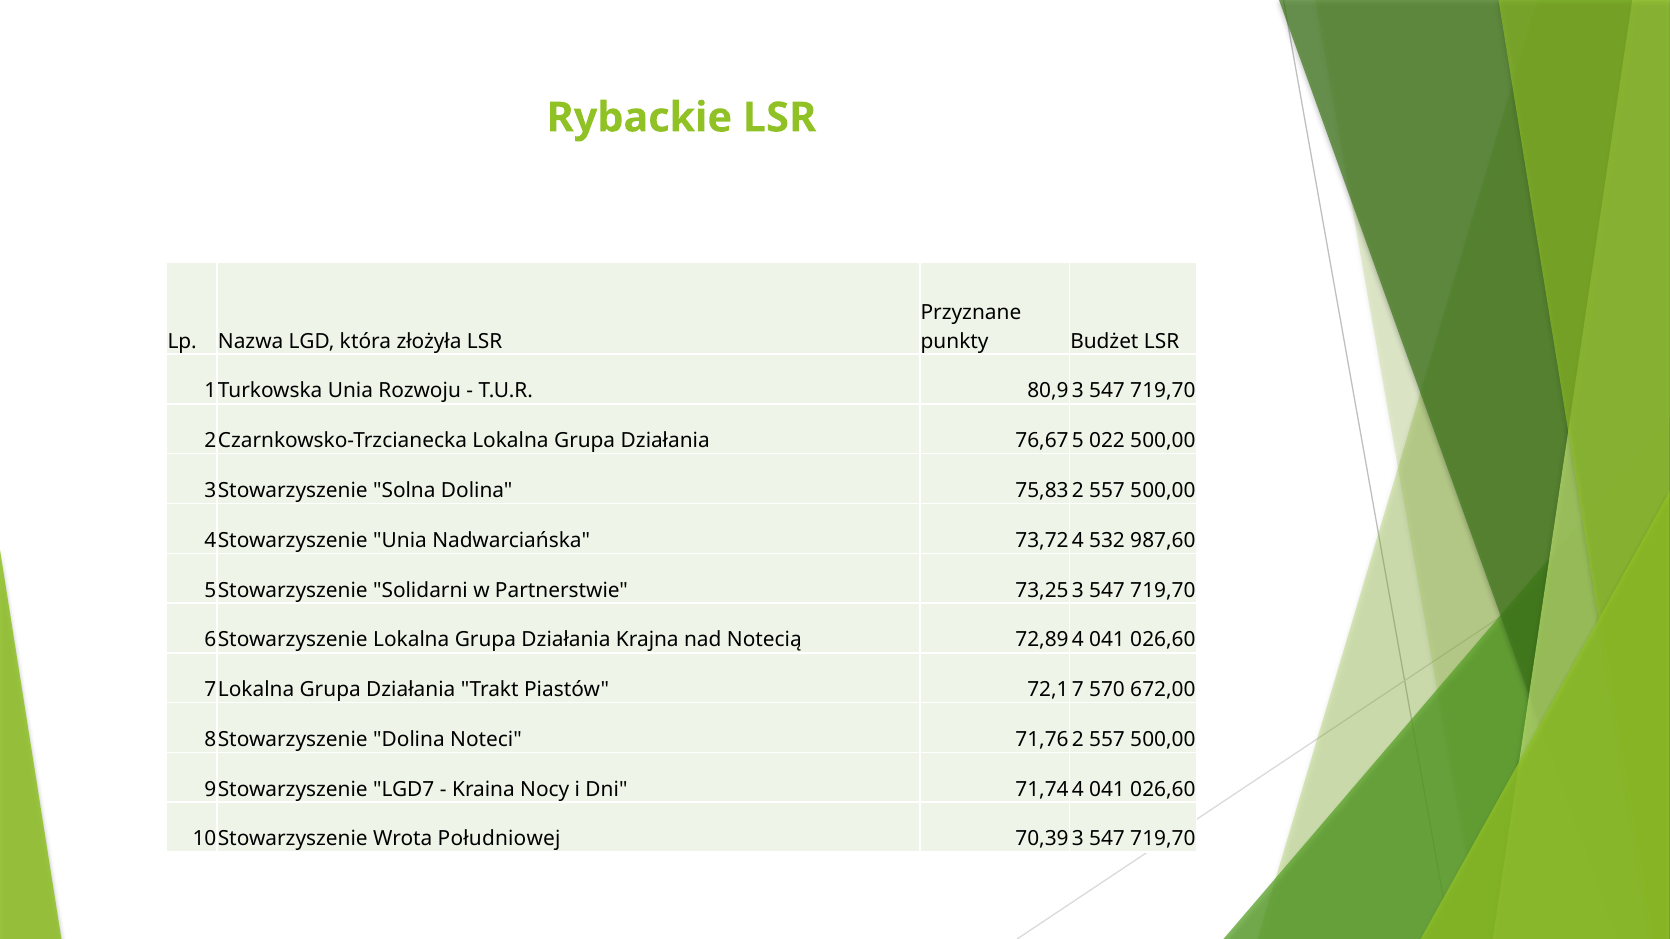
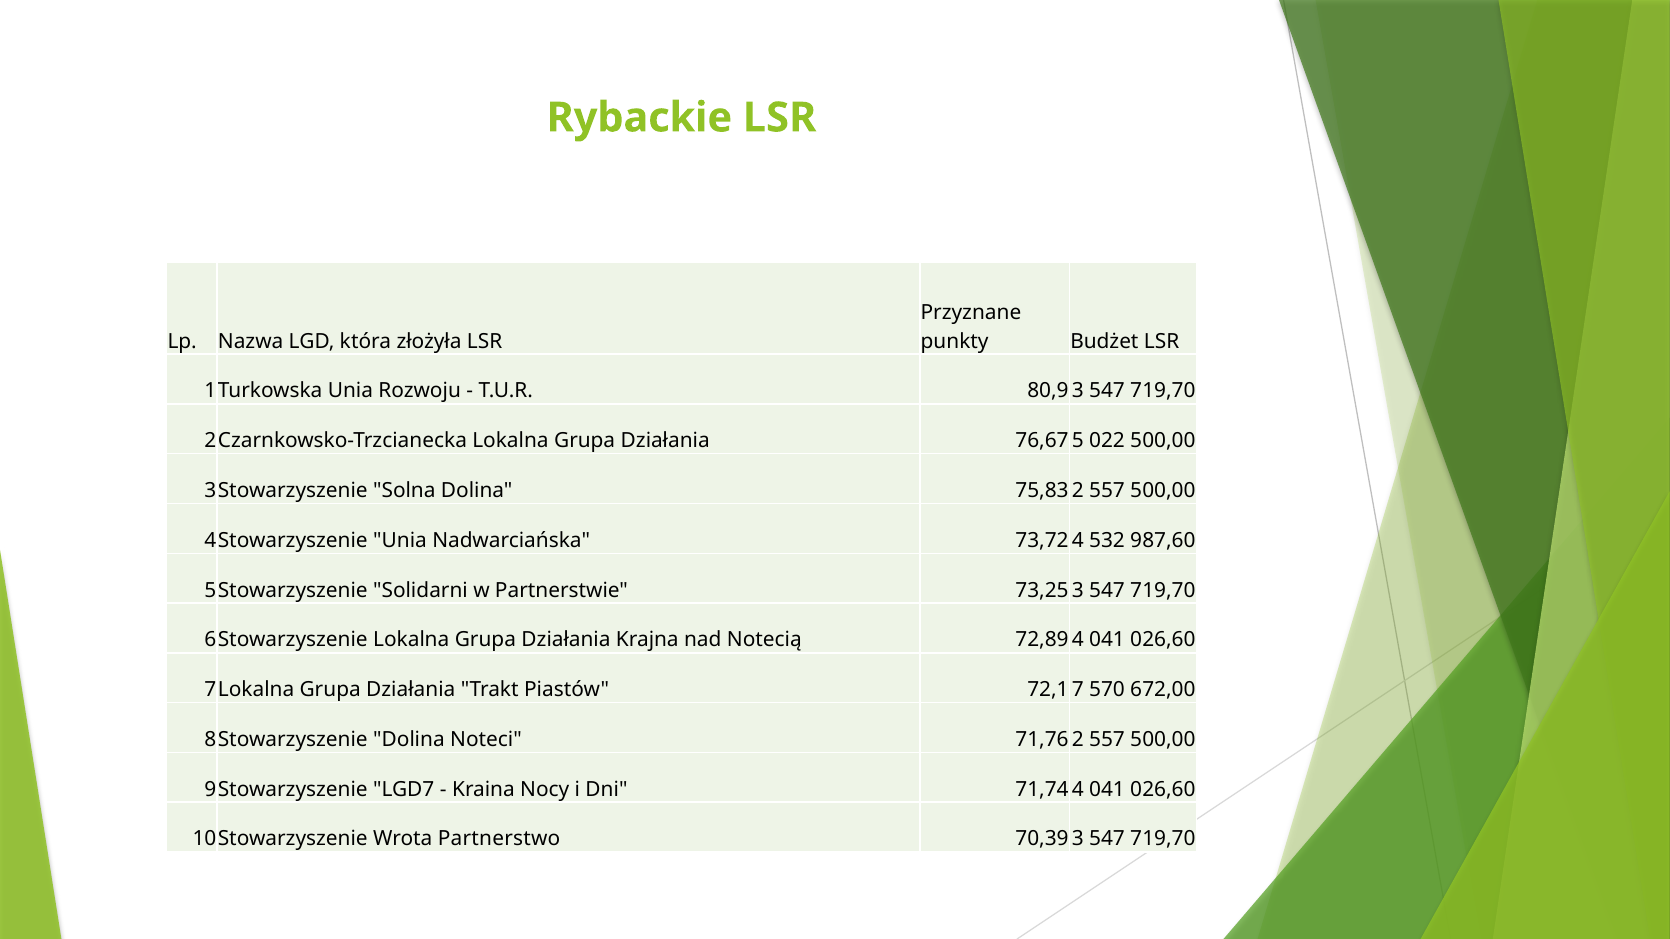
Południowej: Południowej -> Partnerstwo (499, 839)
